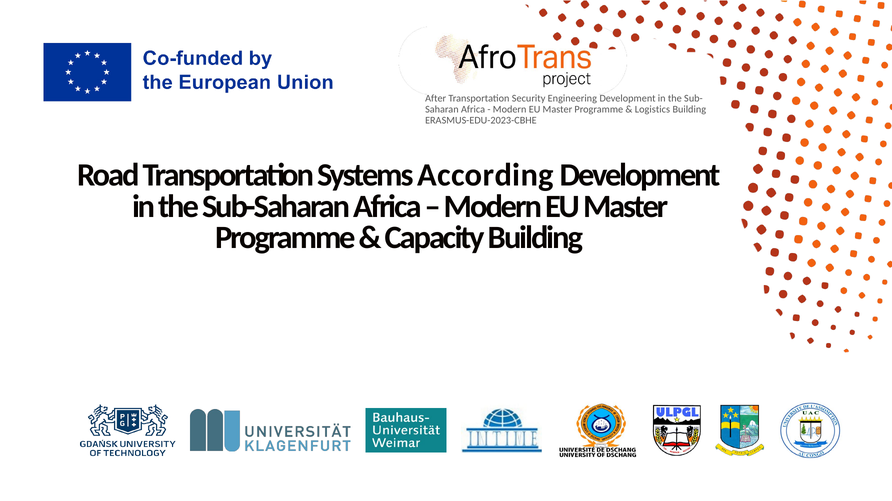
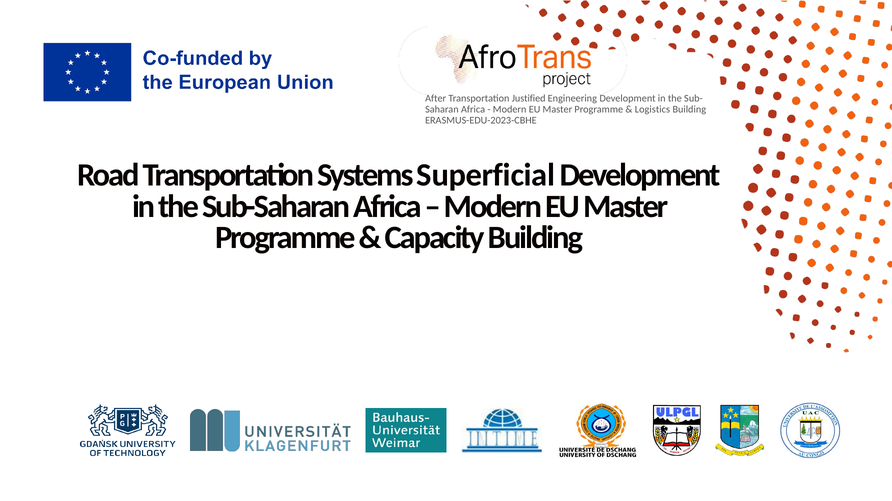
Security: Security -> Justified (529, 99)
According: According -> Superficial (486, 175)
